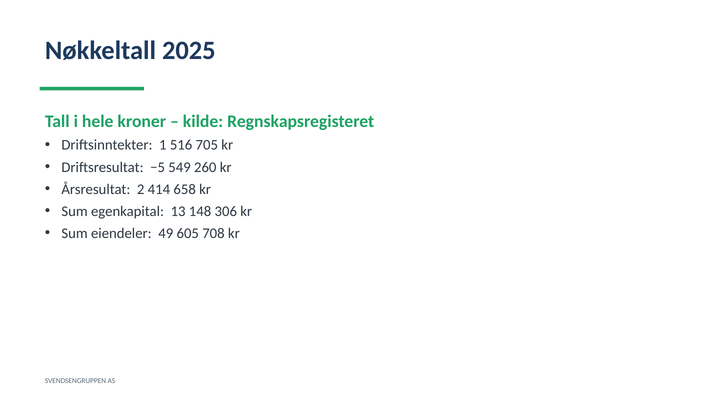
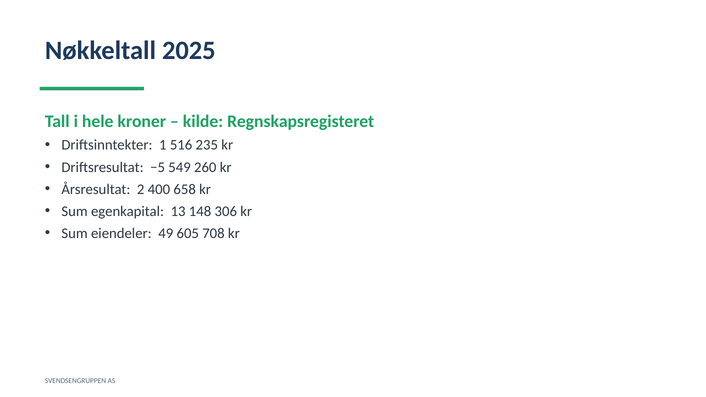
705: 705 -> 235 (207, 145)
414: 414 -> 400 (159, 189)
